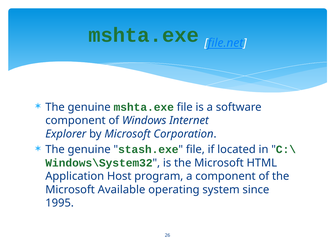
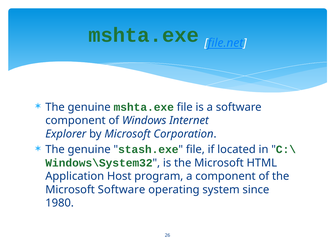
Microsoft Available: Available -> Software (121, 190)
1995: 1995 -> 1980 (60, 203)
